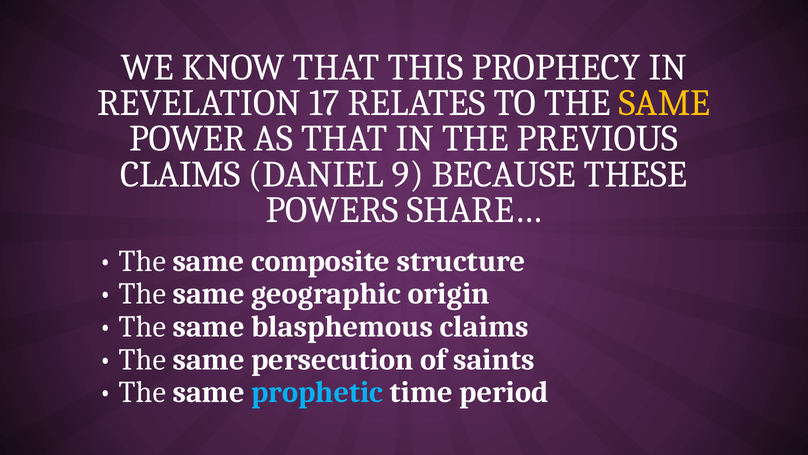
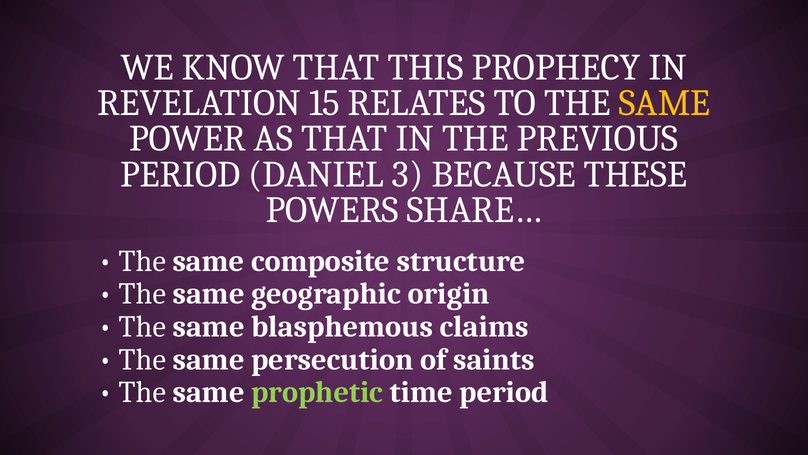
17: 17 -> 15 (324, 103)
CLAIMS: CLAIMS -> PERIOD (180, 174)
9: 9 -> 3 (408, 174)
prophetic colour: light blue -> light green (317, 392)
